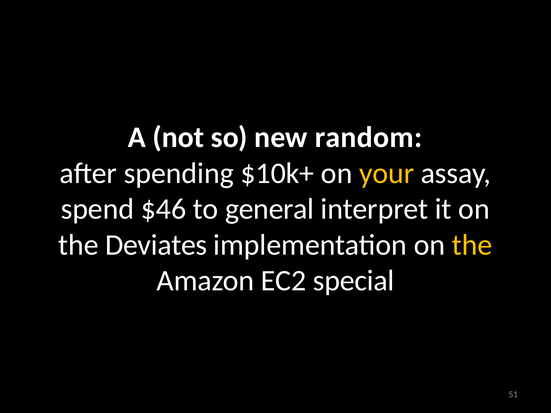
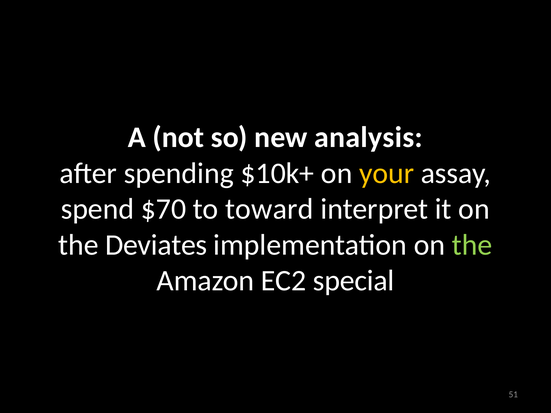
random: random -> analysis (368, 138)
$46: $46 -> $70 (164, 209)
general: general -> toward (269, 209)
the colour: yellow -> light green (472, 245)
